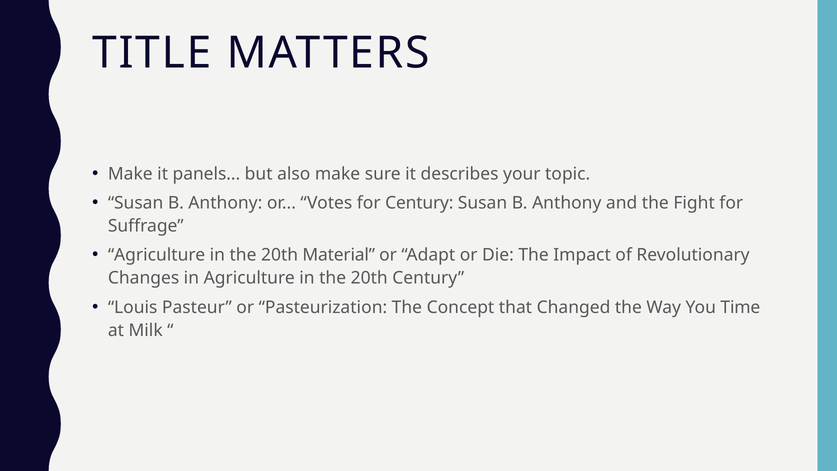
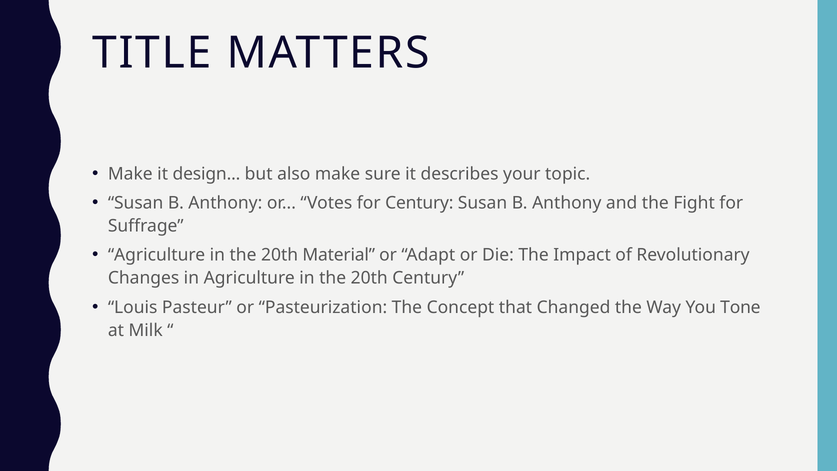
panels: panels -> design (206, 174)
Time: Time -> Tone (740, 307)
